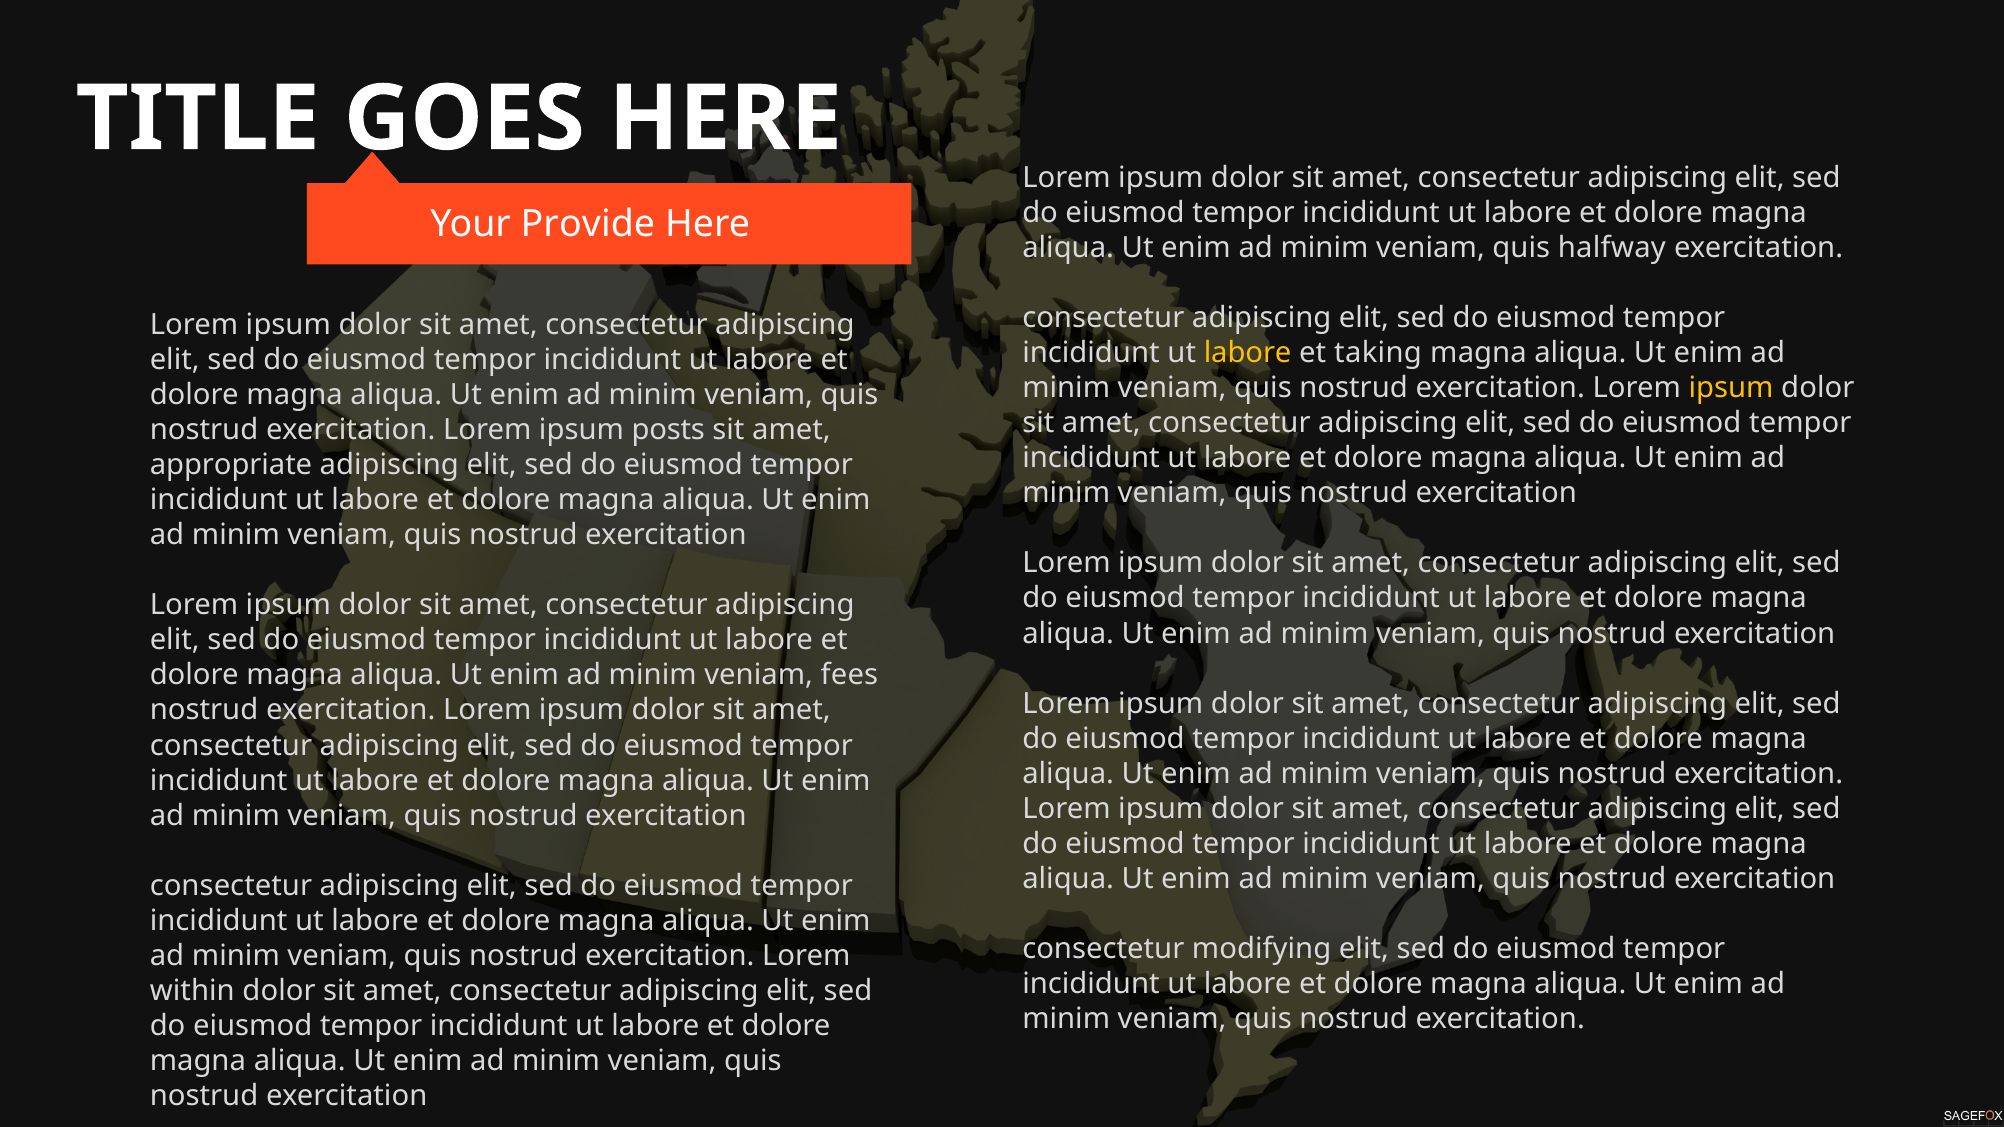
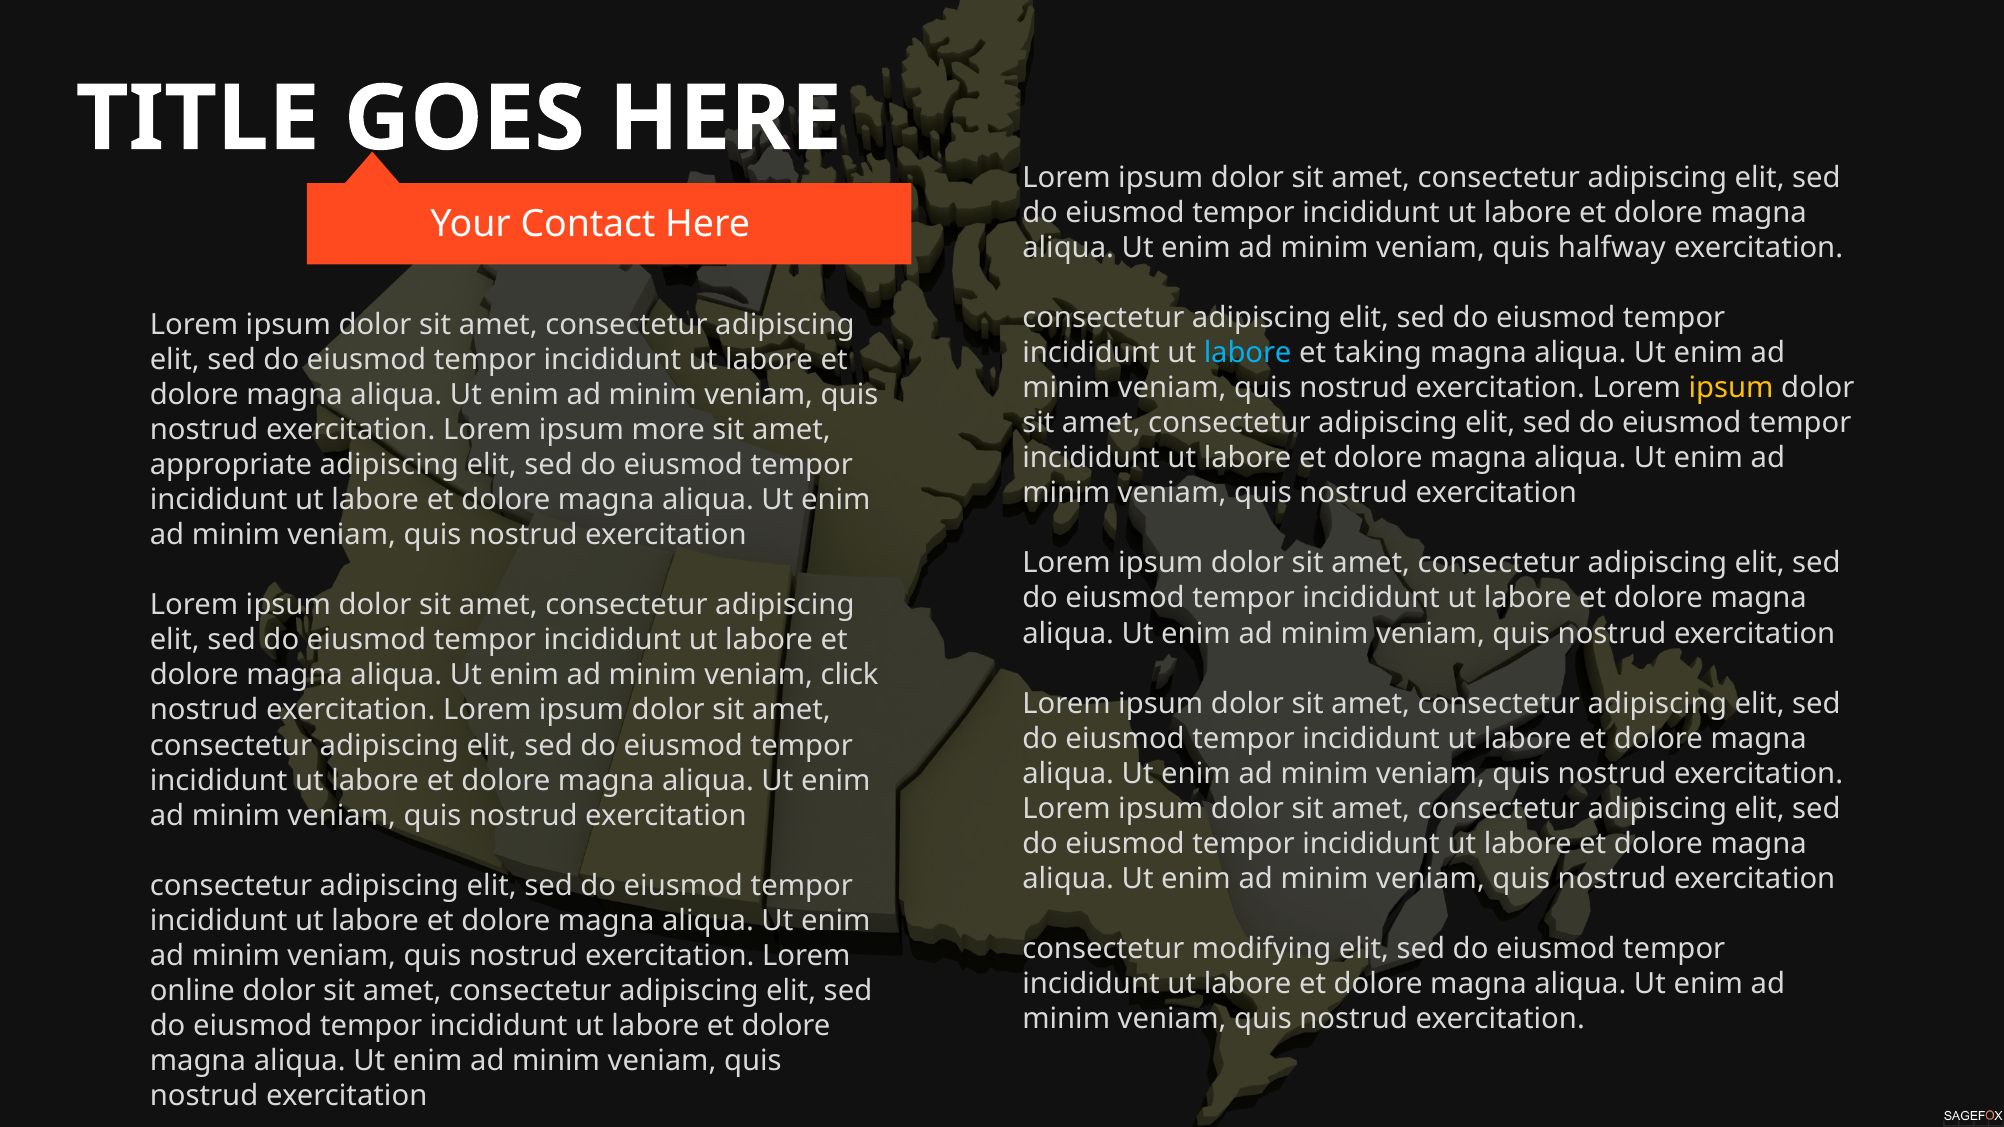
Provide: Provide -> Contact (588, 224)
labore colour: yellow -> light blue (1248, 353)
posts: posts -> more (668, 430)
fees: fees -> click (850, 675)
within: within -> online (192, 991)
